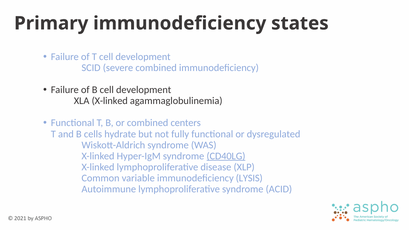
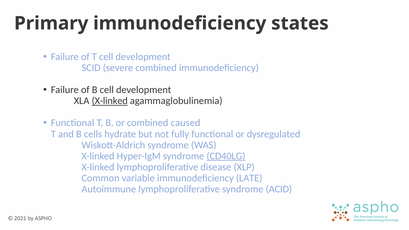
X-linked underline: none -> present (110, 101)
centers: centers -> caused (186, 123)
LYSIS: LYSIS -> LATE (249, 178)
